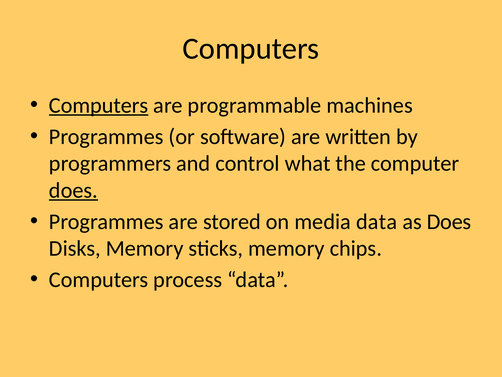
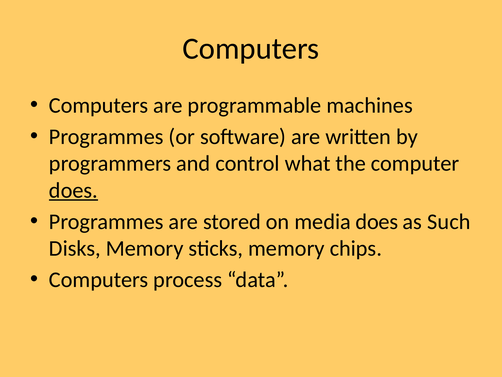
Computers underline: present -> none (99, 105)
media data: data -> does (377, 221)
as Does: Does -> Such (449, 221)
